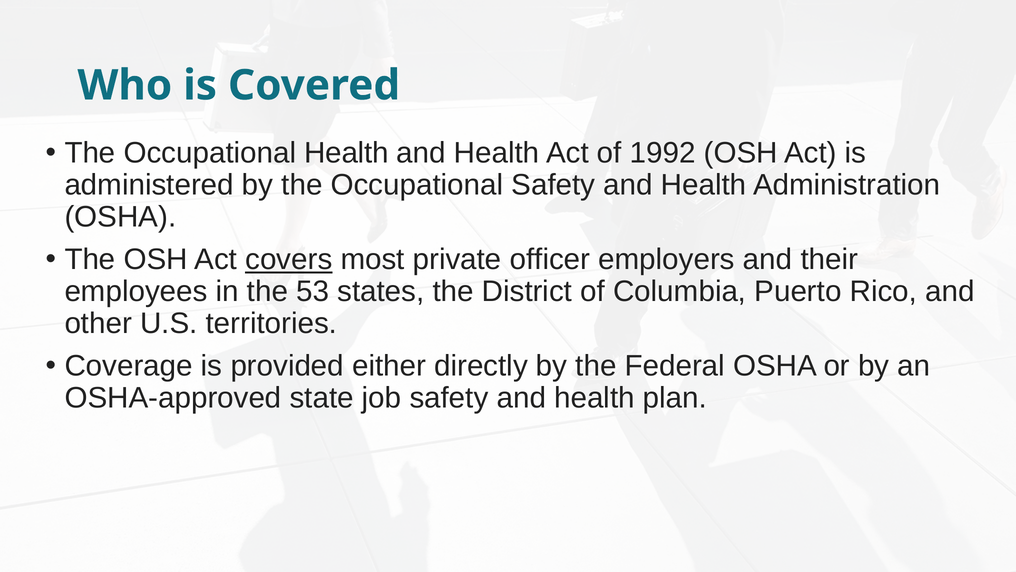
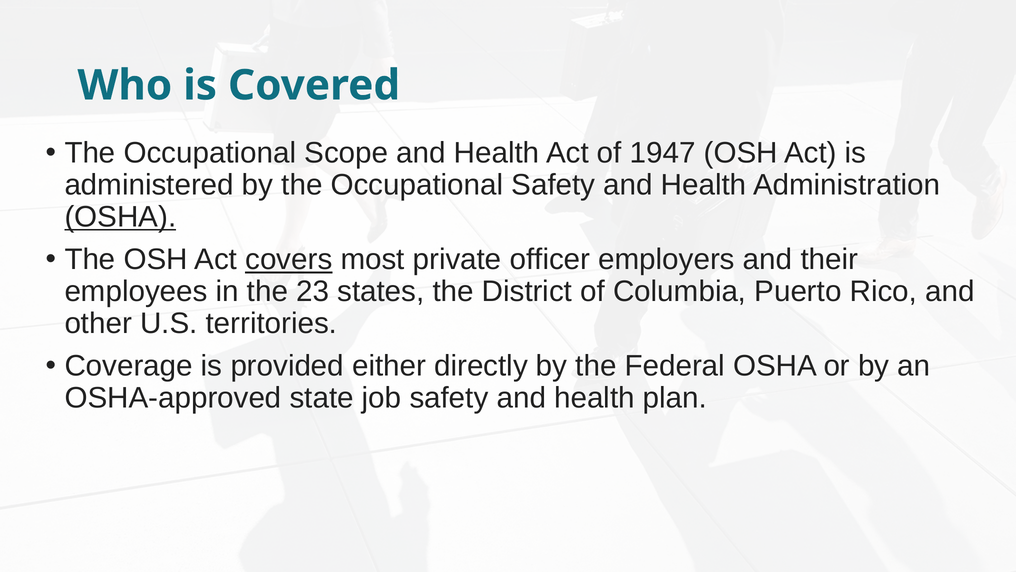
Occupational Health: Health -> Scope (346, 153)
1992: 1992 -> 1947 (663, 153)
OSHA underline: none -> present (120, 217)
53: 53 -> 23 (313, 291)
